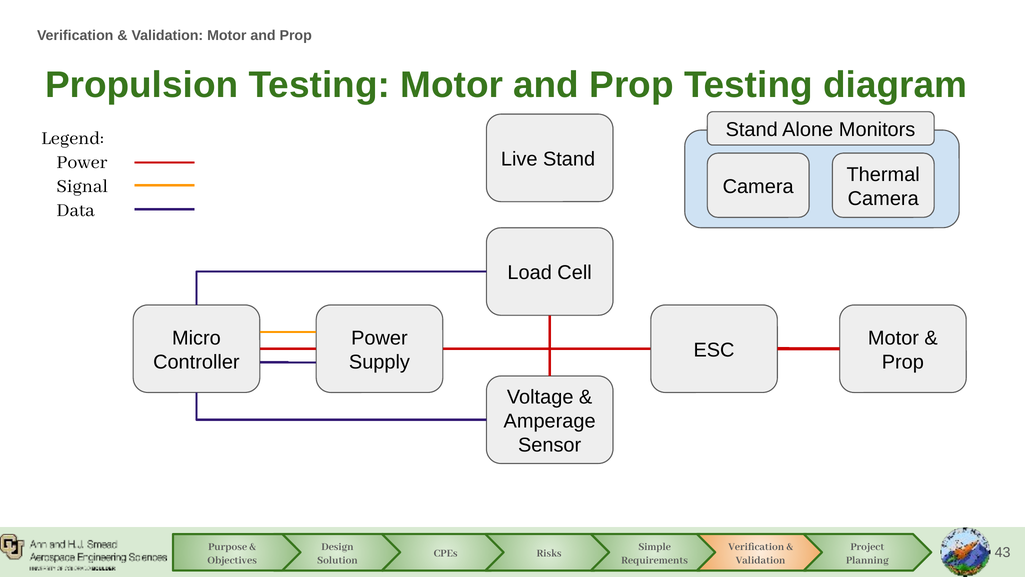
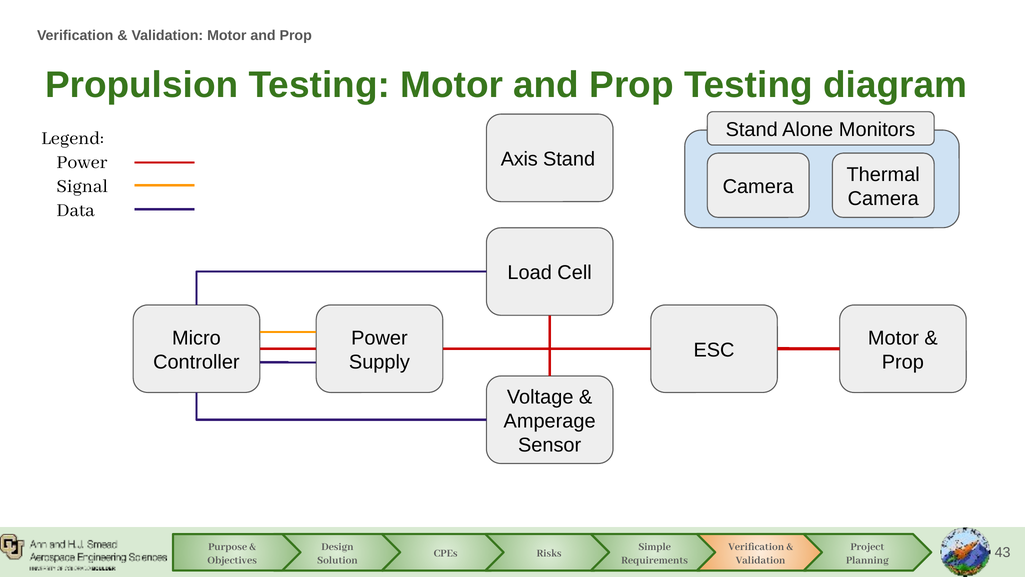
Live: Live -> Axis (519, 159)
